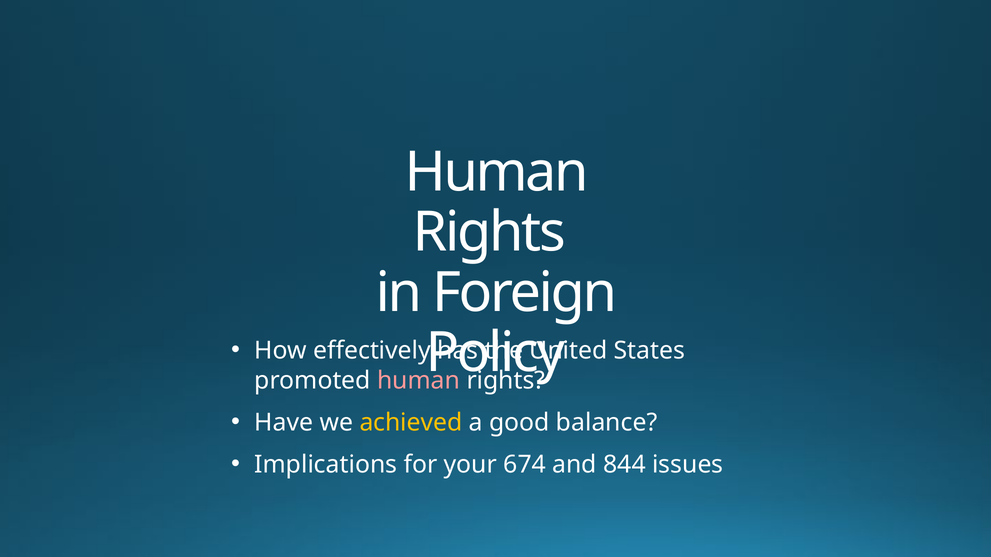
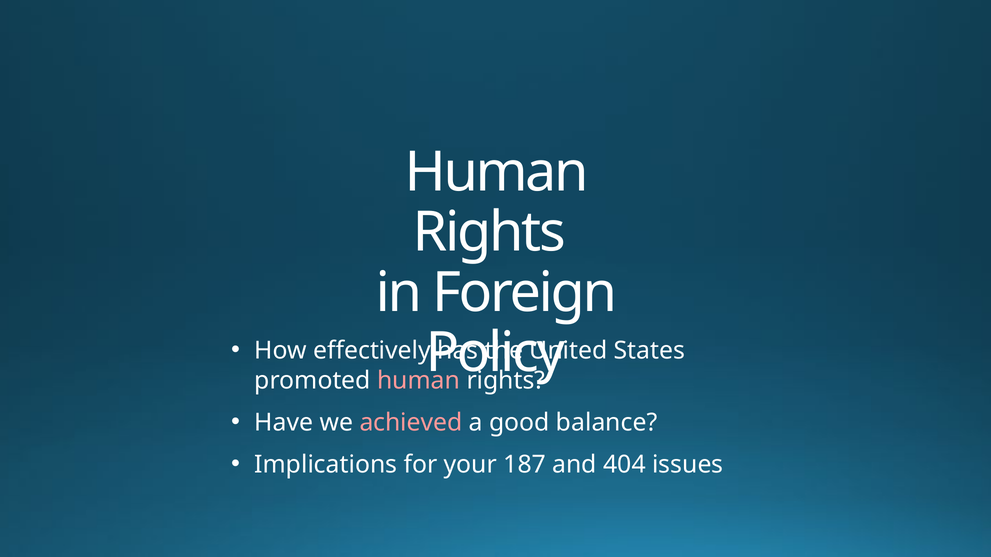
achieved colour: yellow -> pink (411, 423)
674: 674 -> 187 (525, 465)
844: 844 -> 404 (624, 465)
